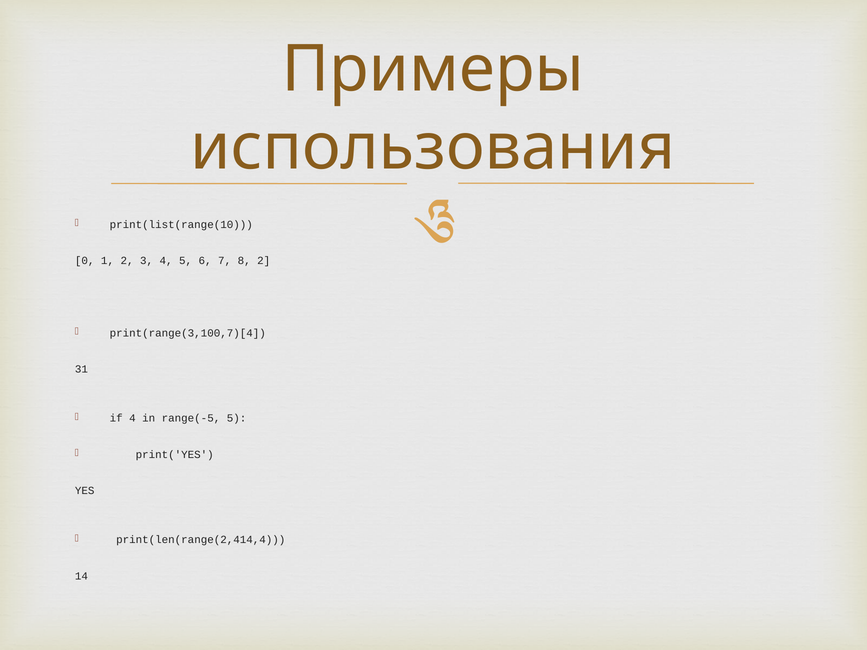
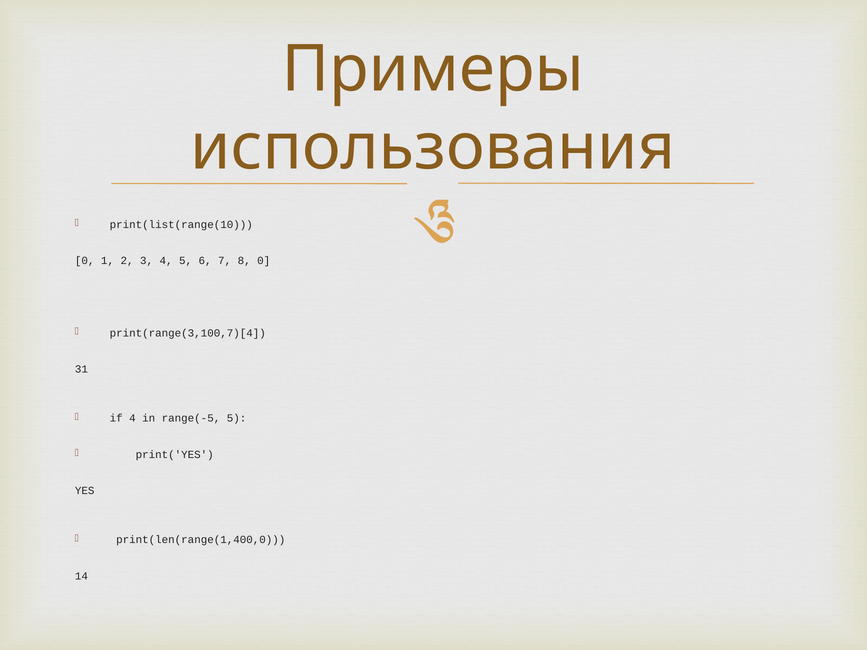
8 2: 2 -> 0 (264, 261)
print(len(range(2,414,4: print(len(range(2,414,4 -> print(len(range(1,400,0 (201, 540)
